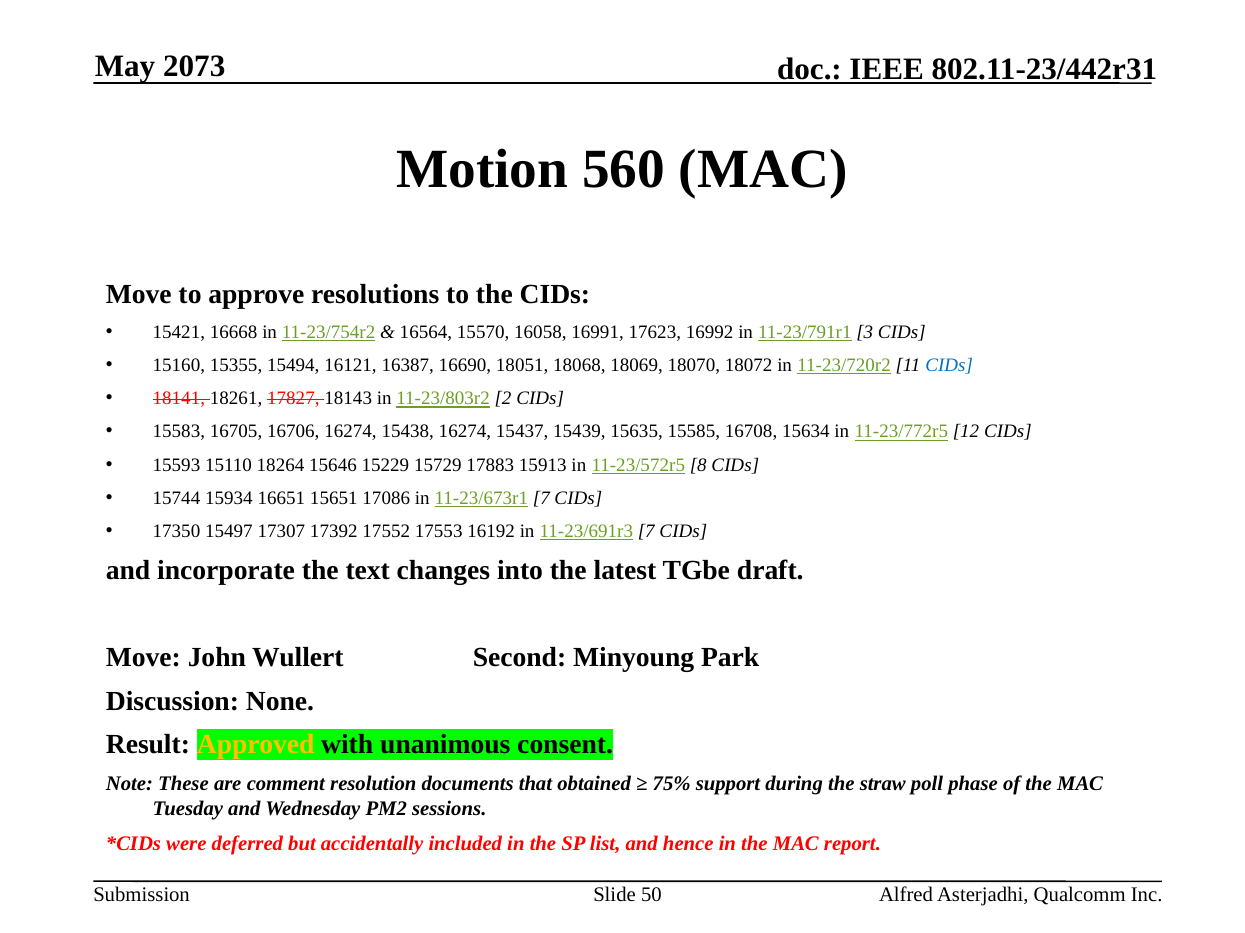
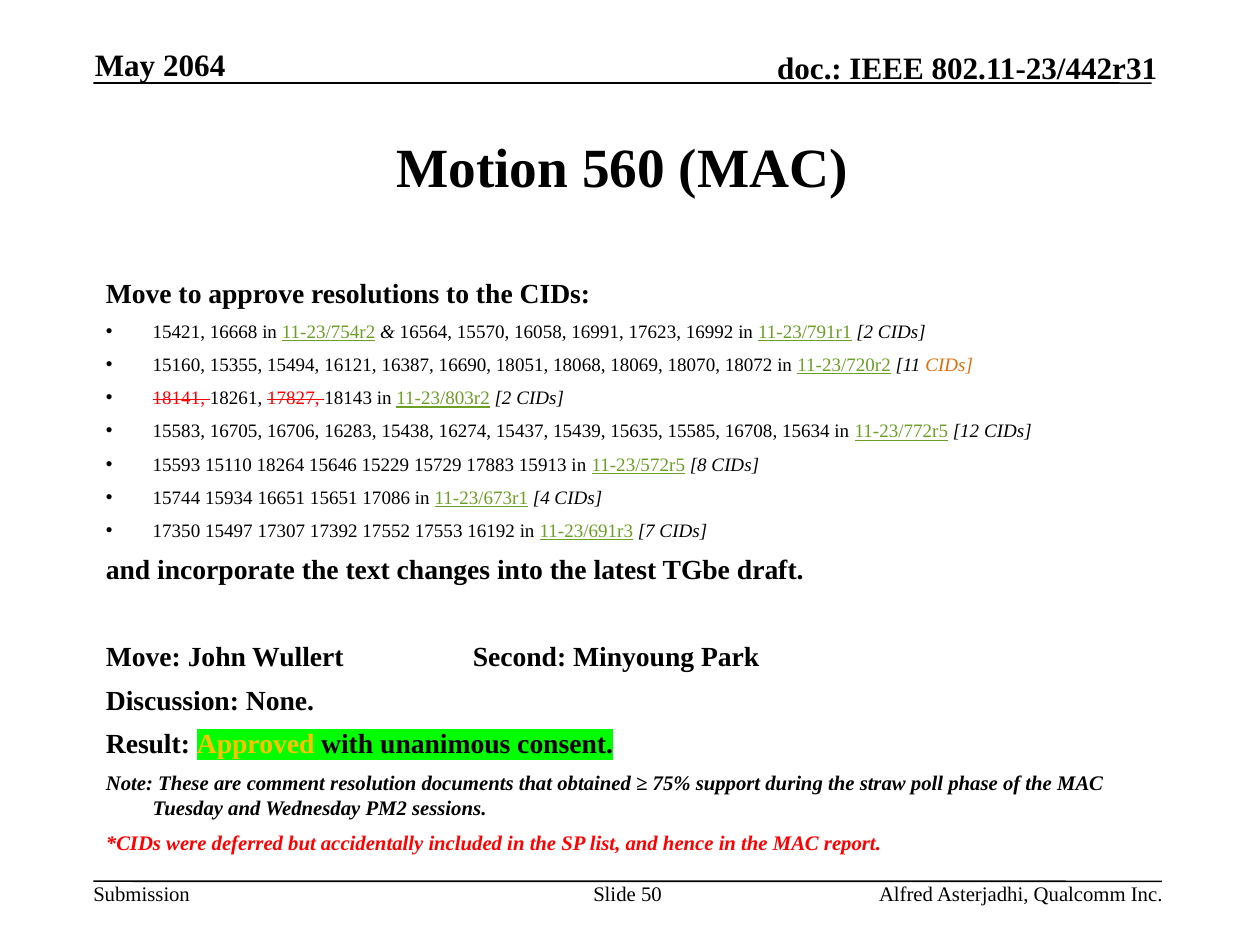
2073: 2073 -> 2064 (194, 66)
11-23/791r1 3: 3 -> 2 (865, 332)
CIDs colour: blue -> orange (949, 366)
16706 16274: 16274 -> 16283 (350, 432)
11-23/673r1 7: 7 -> 4 (541, 498)
